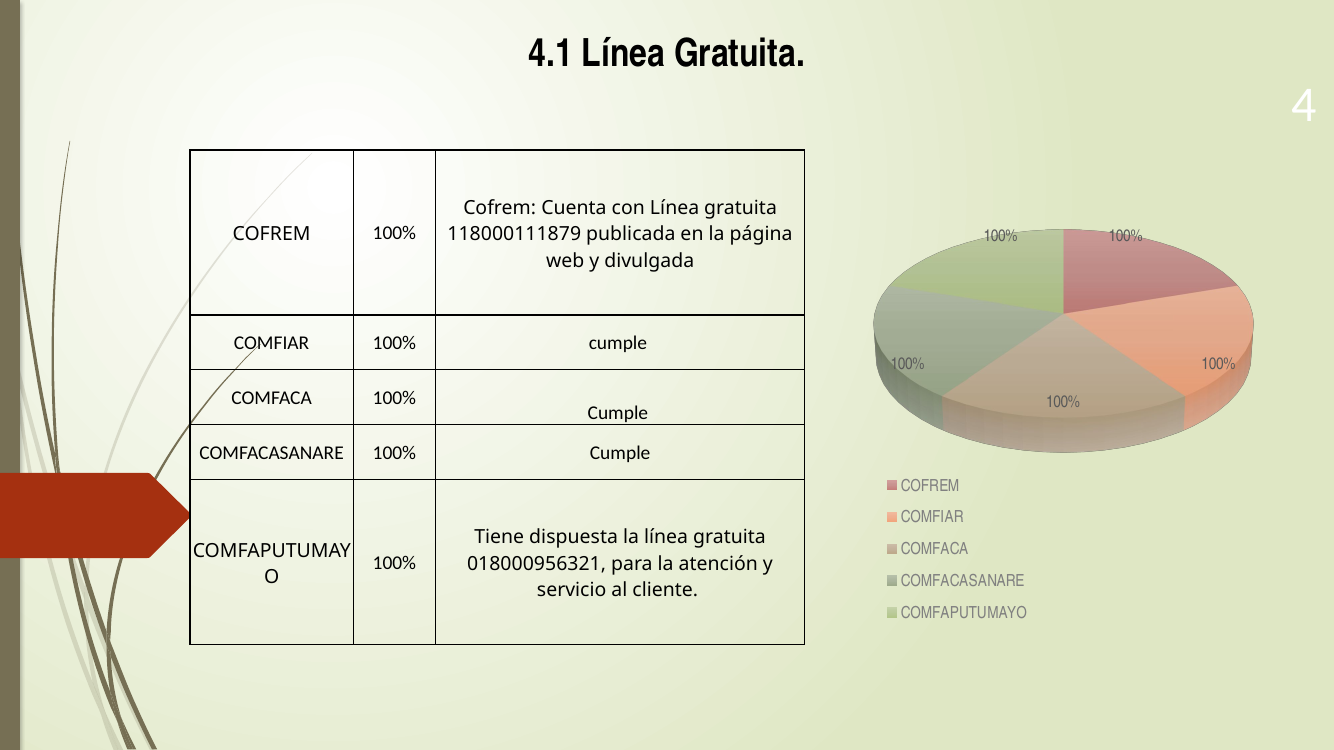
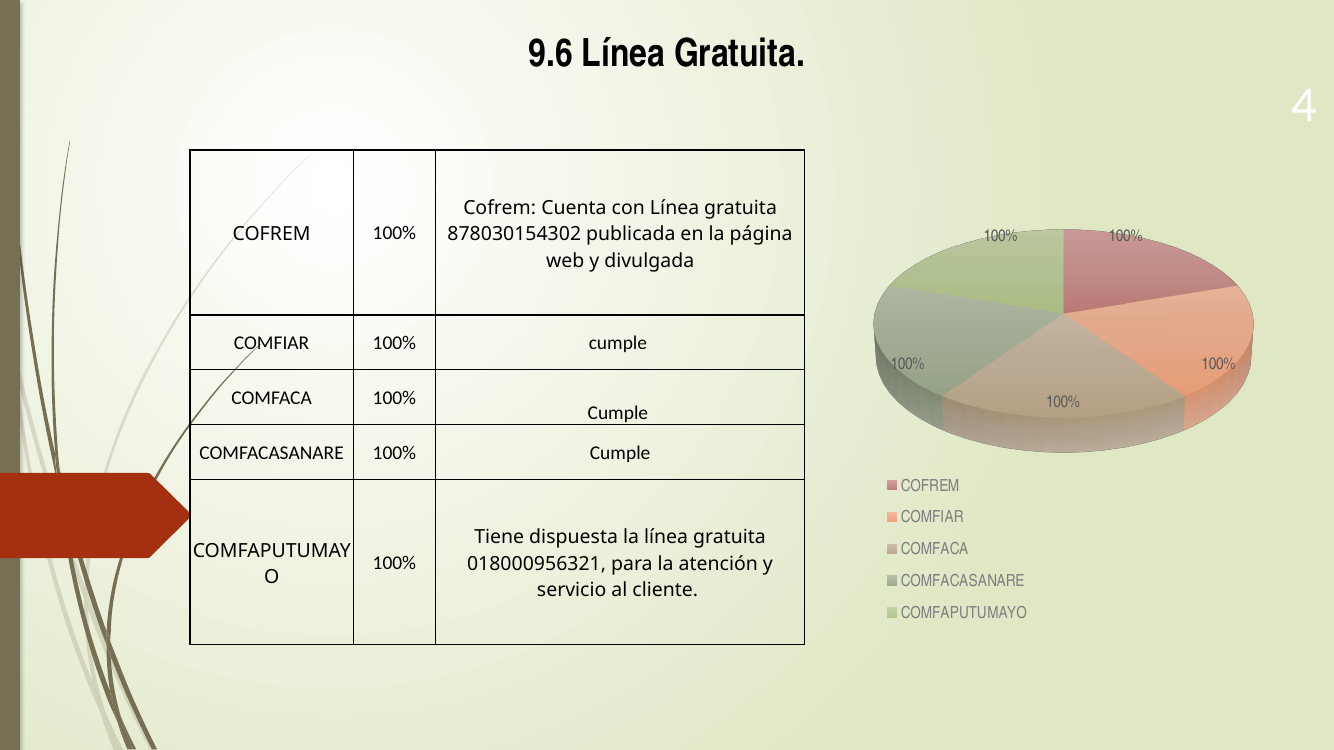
4.1: 4.1 -> 9.6 (551, 54)
118000111879: 118000111879 -> 878030154302 (514, 234)
